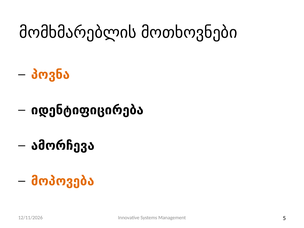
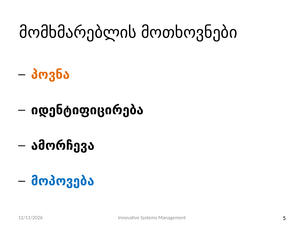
მოპოვება colour: orange -> blue (63, 181)
